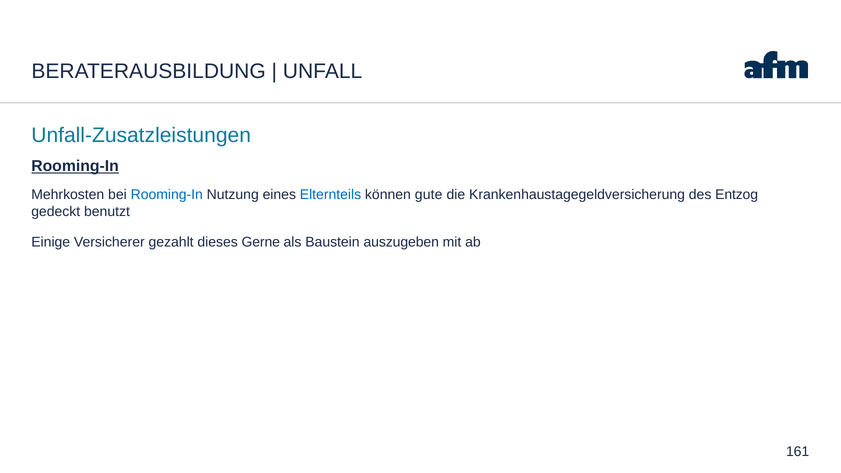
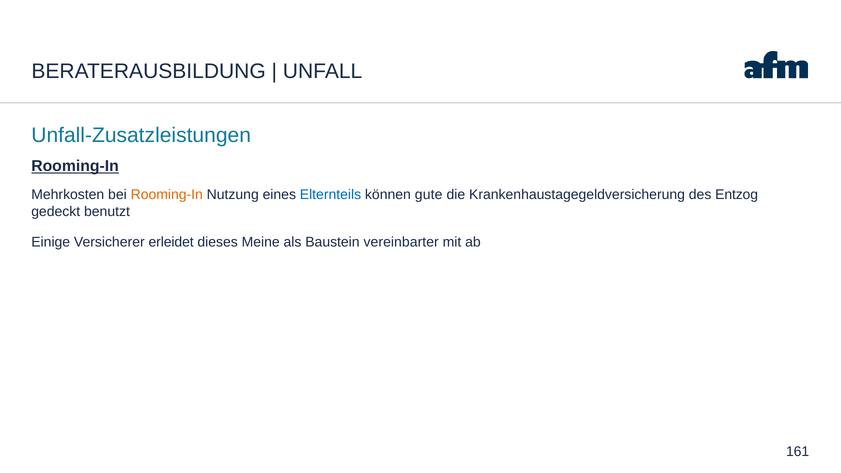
Rooming-In colour: blue -> orange (167, 195)
gezahlt: gezahlt -> erleidet (171, 242)
Gerne: Gerne -> Meine (261, 242)
auszugeben: auszugeben -> vereinbarter (401, 242)
